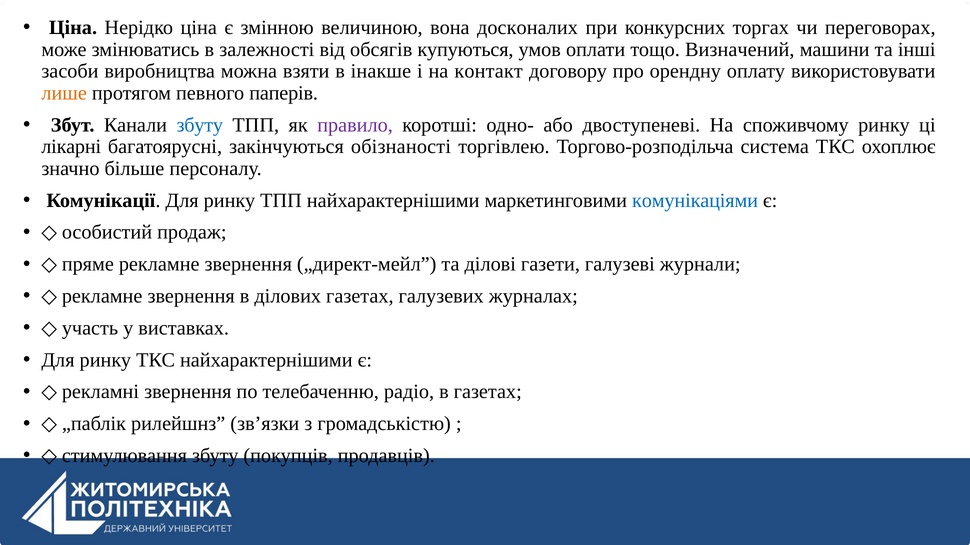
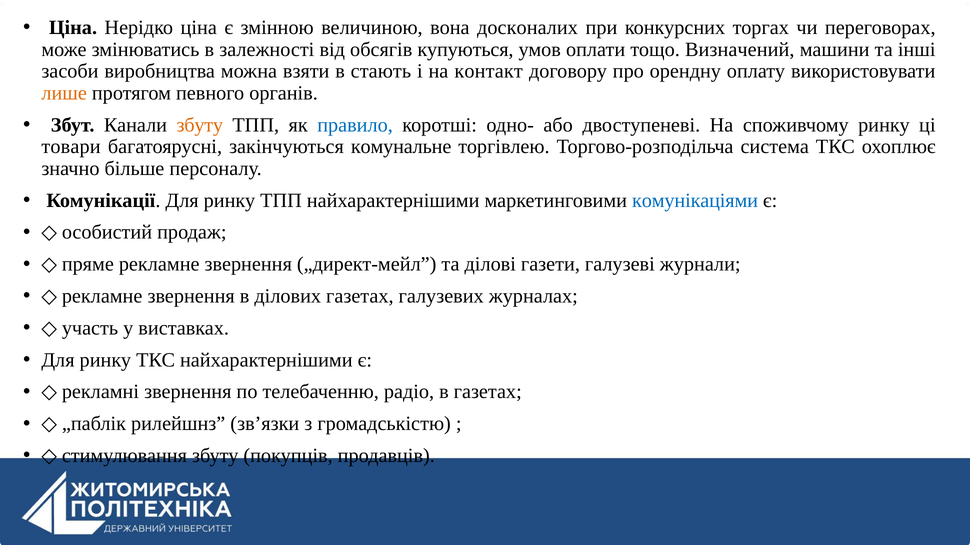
інакше: інакше -> стають (381, 71)
паперів: паперів -> органів (284, 93)
збуту colour: blue -> orange (200, 125)
правило colour: purple -> blue (355, 125)
лікарні: лікарні -> товари (71, 147)
обізнаності: обізнаності -> комунальне (401, 147)
